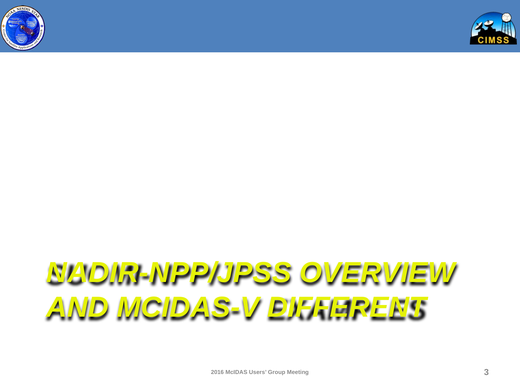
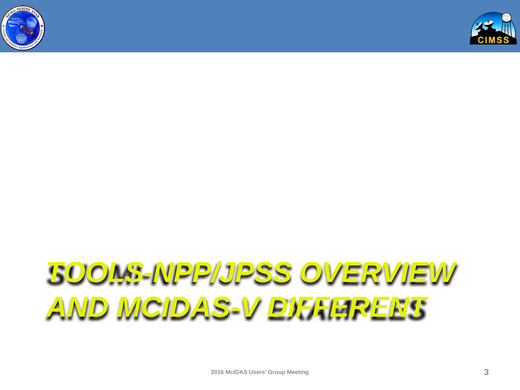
NADIR-NPP/JPSS: NADIR-NPP/JPSS -> TOOLS-NPP/JPSS (169, 273)
